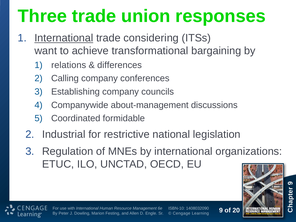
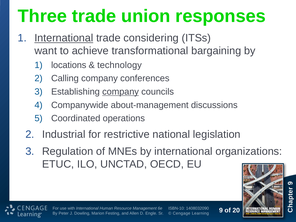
relations: relations -> locations (69, 65)
differences: differences -> technology (119, 65)
company underline: none -> present (121, 92)
formidable: formidable -> operations (124, 118)
